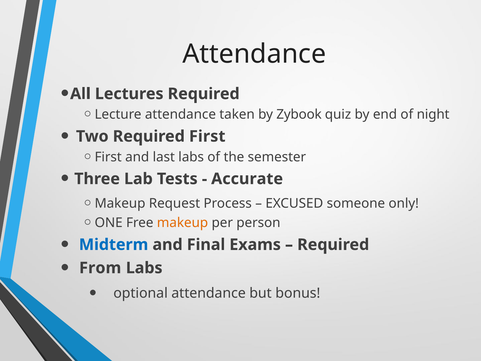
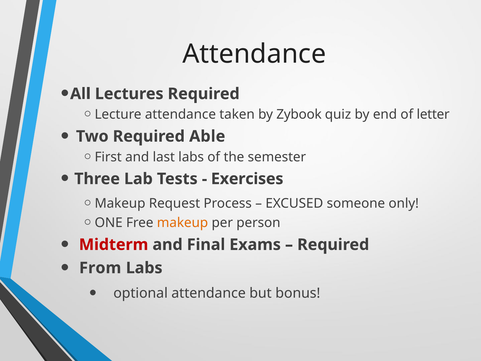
night: night -> letter (433, 114)
Required First: First -> Able (207, 136)
Accurate: Accurate -> Exercises (247, 179)
Midterm colour: blue -> red (114, 244)
